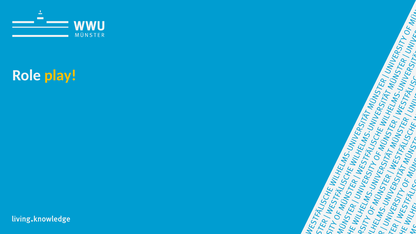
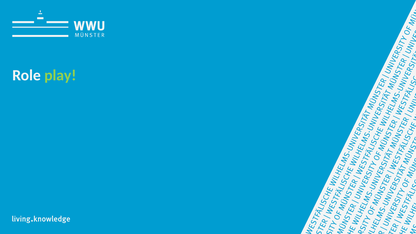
play colour: yellow -> light green (60, 75)
